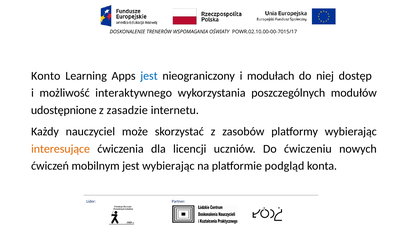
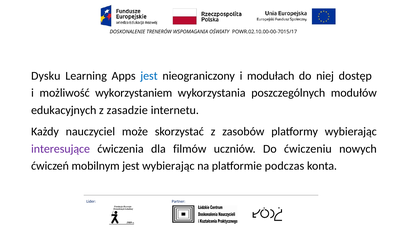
Konto: Konto -> Dysku (46, 76)
interaktywnego: interaktywnego -> wykorzystaniem (134, 93)
udostępnione: udostępnione -> edukacyjnych (64, 110)
interesujące colour: orange -> purple (61, 149)
licencji: licencji -> filmów (190, 149)
podgląd: podgląd -> podczas (284, 166)
